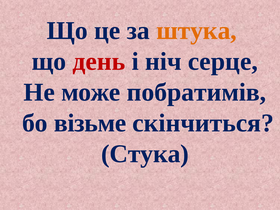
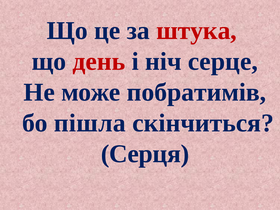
штука colour: orange -> red (196, 31)
візьме: візьме -> пішла (90, 123)
Стука: Стука -> Серця (145, 154)
